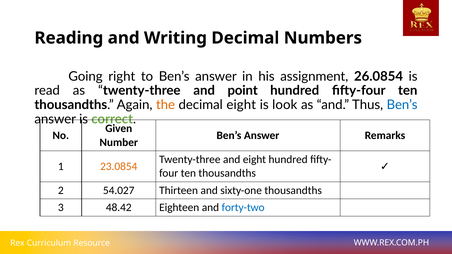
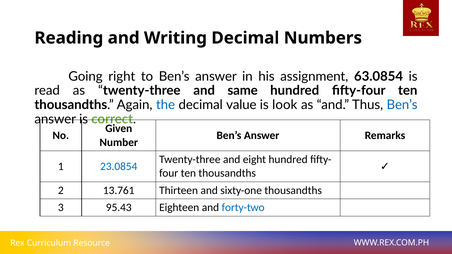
26.0854: 26.0854 -> 63.0854 (379, 76)
point: point -> same (243, 91)
the colour: orange -> blue (166, 105)
decimal eight: eight -> value (241, 105)
23.0854 colour: orange -> blue (119, 167)
54.027: 54.027 -> 13.761 (119, 191)
48.42: 48.42 -> 95.43 (119, 208)
